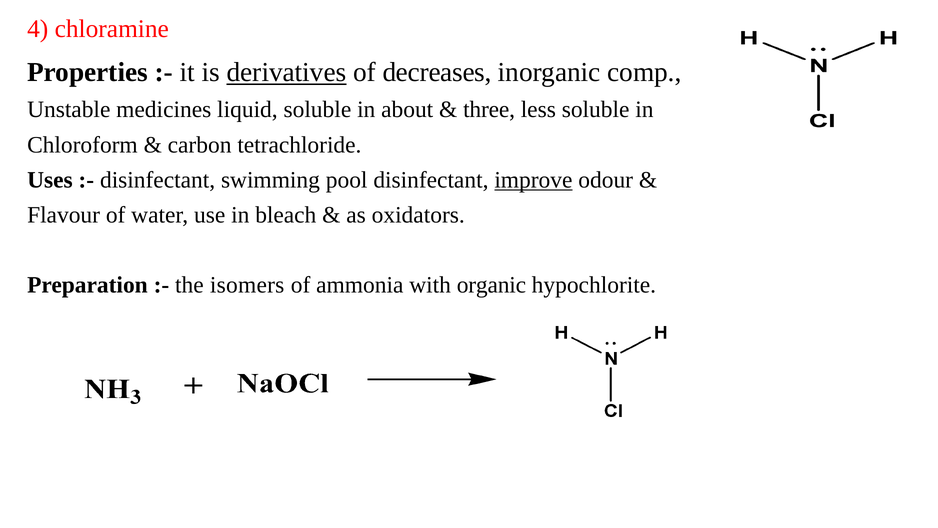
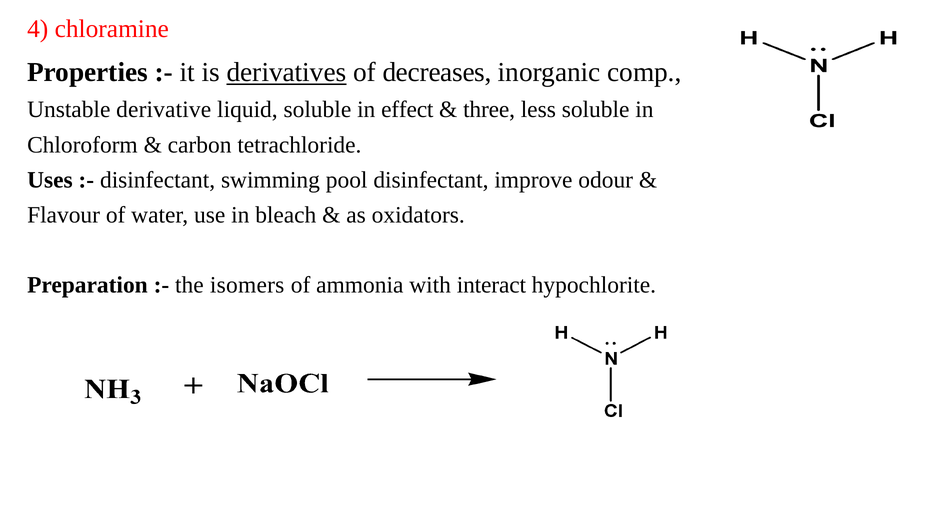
medicines: medicines -> derivative (164, 110)
about: about -> effect (407, 110)
improve underline: present -> none (533, 180)
organic: organic -> interact (491, 285)
